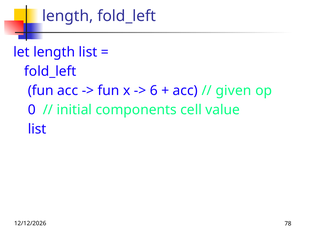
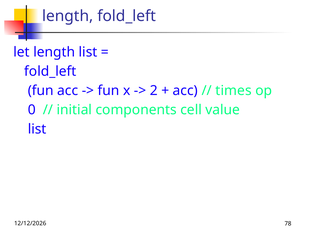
6: 6 -> 2 (154, 91)
given: given -> times (234, 91)
